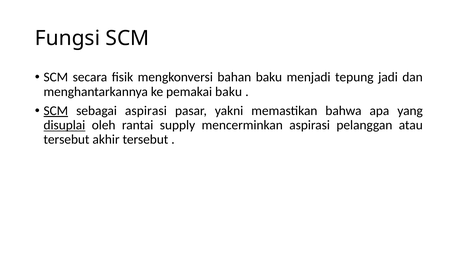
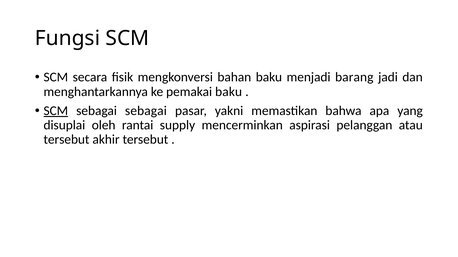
tepung: tepung -> barang (354, 77)
sebagai aspirasi: aspirasi -> sebagai (146, 111)
disuplai underline: present -> none (64, 125)
